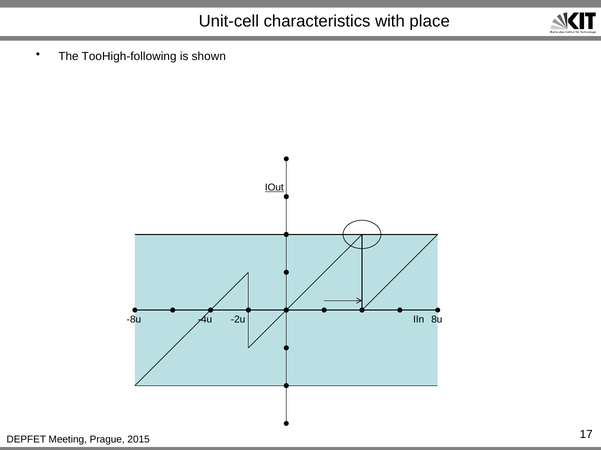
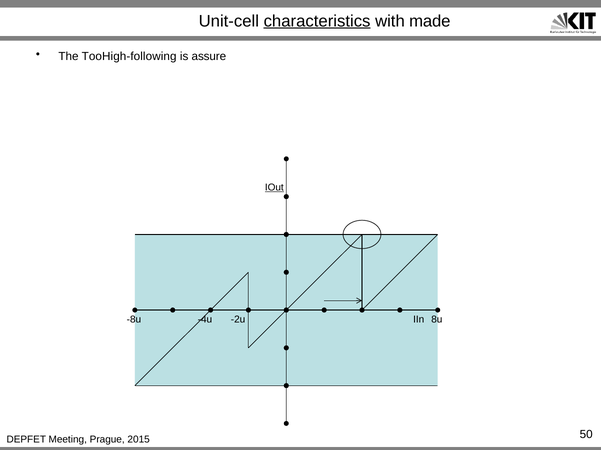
characteristics underline: none -> present (317, 21)
place: place -> made (430, 21)
shown: shown -> assure (209, 56)
17: 17 -> 50 (586, 435)
